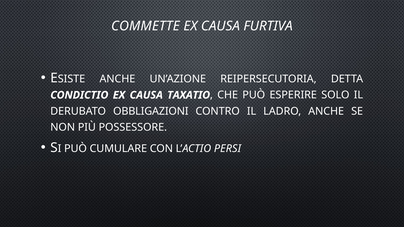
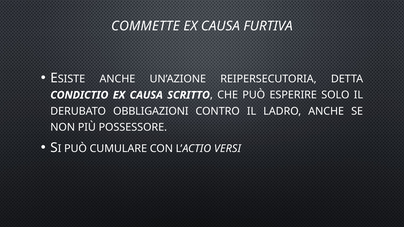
TAXATIO: TAXATIO -> SCRITTO (189, 95)
PERSI: PERSI -> VERSI (228, 149)
